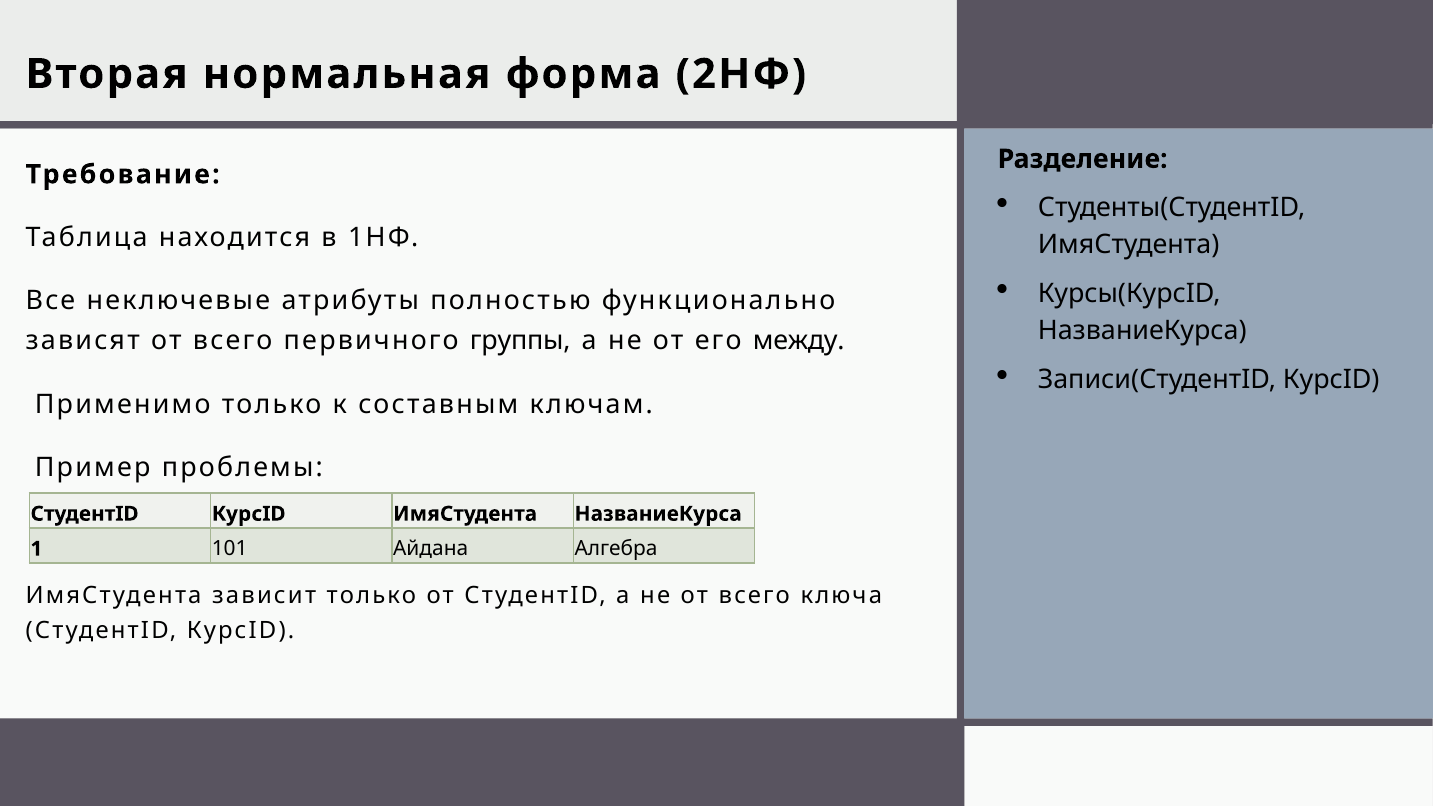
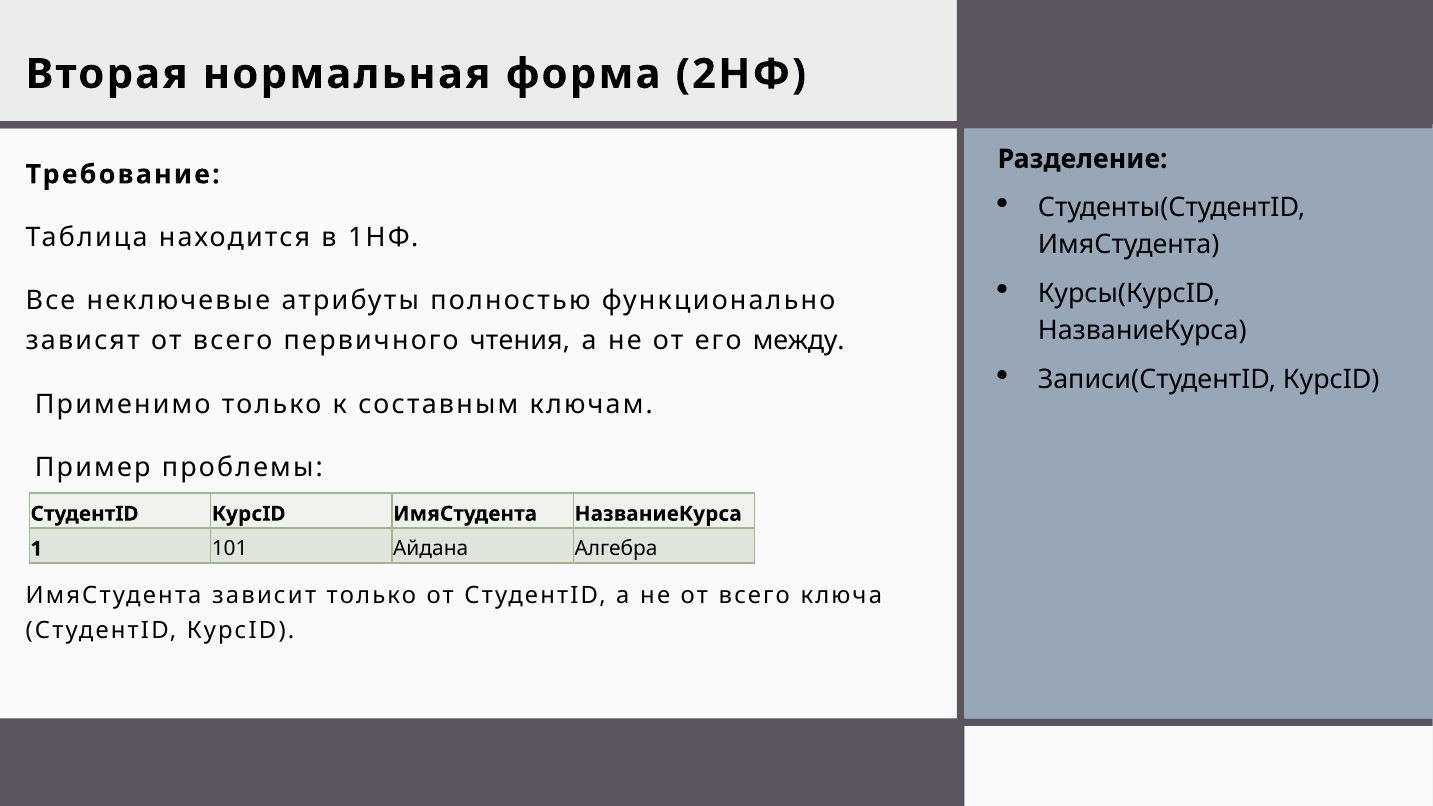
группы: группы -> чтения (520, 341)
